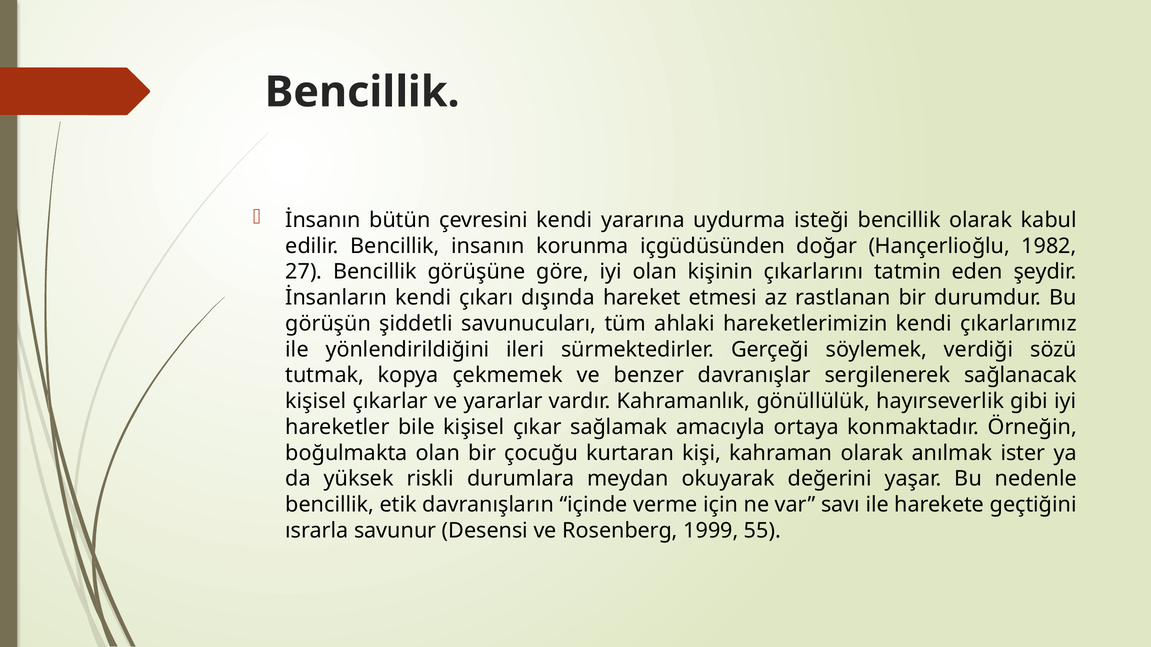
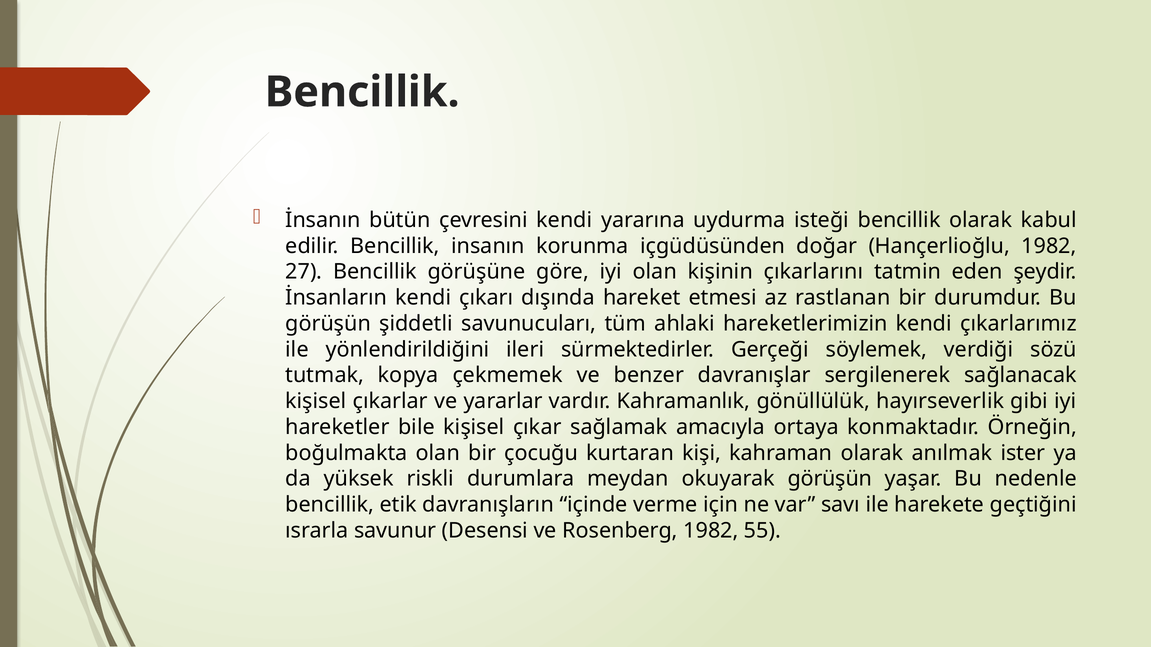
okuyarak değerini: değerini -> görüşün (830, 479)
Rosenberg 1999: 1999 -> 1982 (711, 531)
